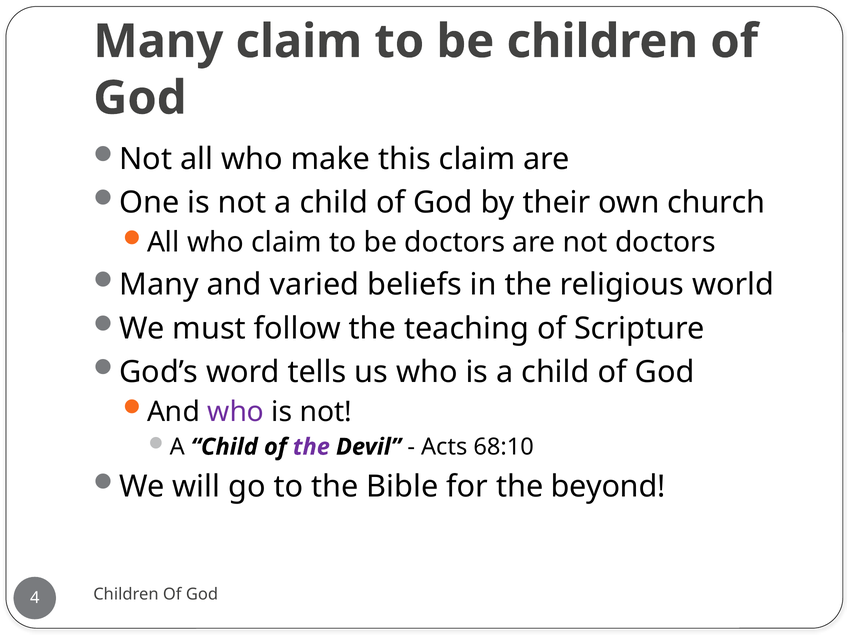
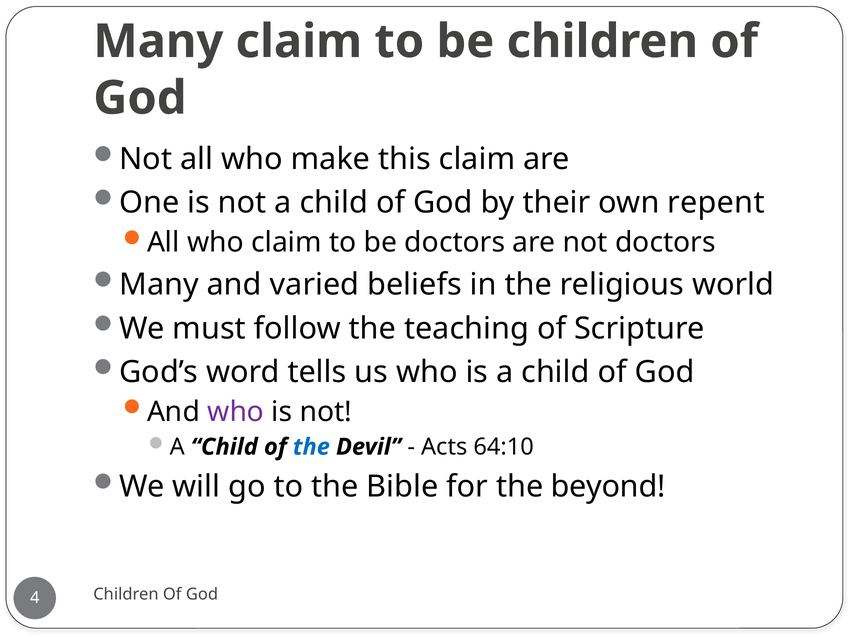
church: church -> repent (716, 203)
the colour: purple -> blue (311, 447)
68:10: 68:10 -> 64:10 (504, 447)
